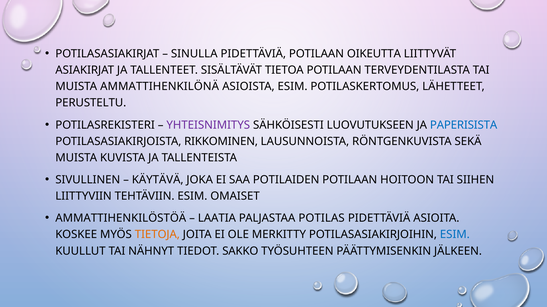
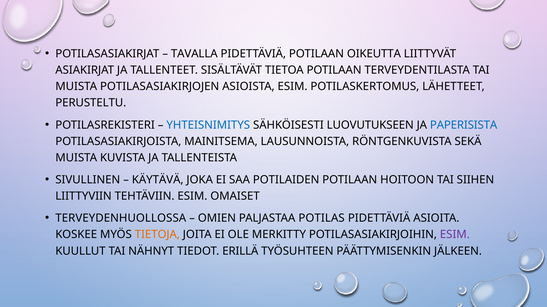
SINULLA: SINULLA -> TAVALLA (194, 54)
AMMATTIHENKILÖNÄ: AMMATTIHENKILÖNÄ -> POTILASASIAKIRJOJEN (160, 87)
YHTEISNIMITYS colour: purple -> blue (208, 125)
RIKKOMINEN: RIKKOMINEN -> MAINITSEMA (221, 142)
AMMATTIHENKILÖSTÖÄ: AMMATTIHENKILÖSTÖÄ -> TERVEYDENHUOLLOSSA (121, 219)
LAATIA: LAATIA -> OMIEN (217, 219)
ESIM colour: blue -> purple (455, 235)
SAKKO: SAKKO -> ERILLÄ (240, 252)
